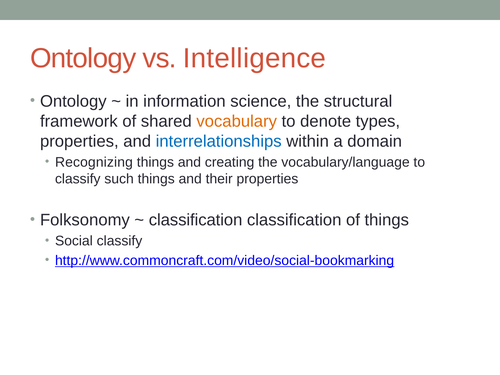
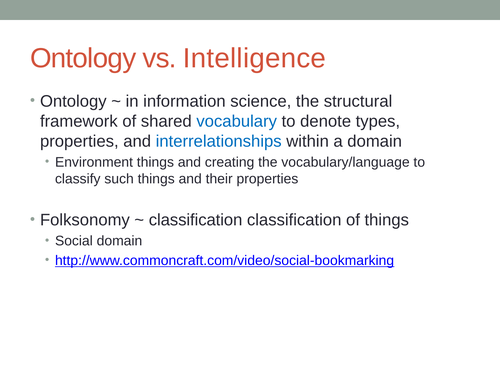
vocabulary colour: orange -> blue (237, 121)
Recognizing: Recognizing -> Environment (94, 162)
Social classify: classify -> domain (119, 241)
